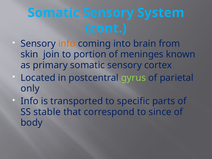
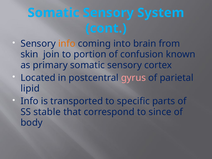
meninges: meninges -> confusion (142, 54)
gyrus colour: light green -> pink (133, 78)
only: only -> lipid (30, 89)
